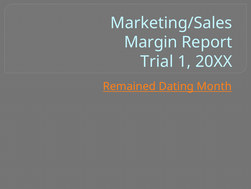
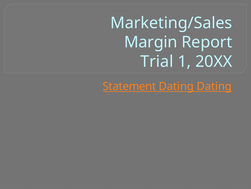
Remained: Remained -> Statement (129, 86)
Dating Month: Month -> Dating (214, 86)
